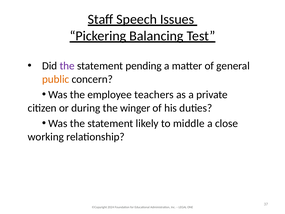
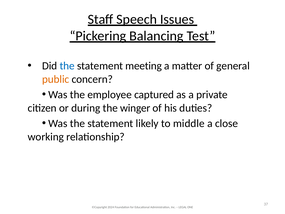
the colour: purple -> blue (67, 66)
pending: pending -> meeting (144, 66)
teachers: teachers -> captured (154, 95)
